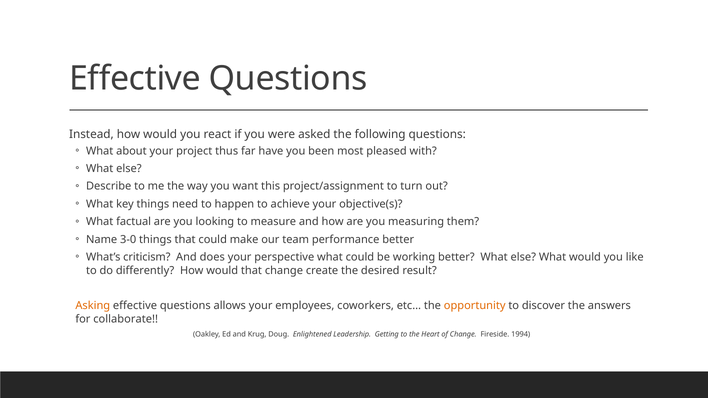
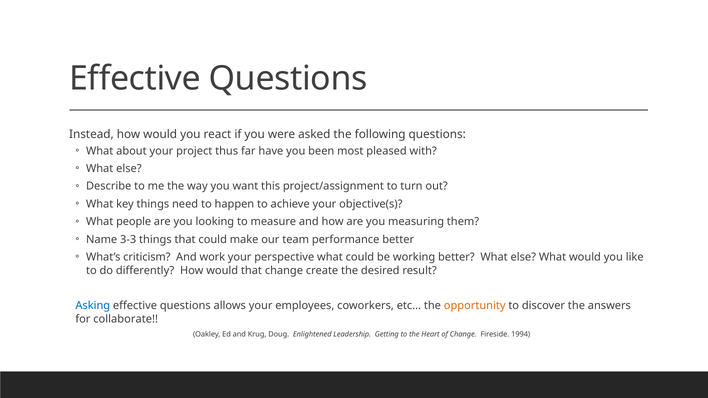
factual: factual -> people (134, 222)
3-0: 3-0 -> 3-3 (128, 240)
does: does -> work (212, 257)
Asking colour: orange -> blue (93, 306)
